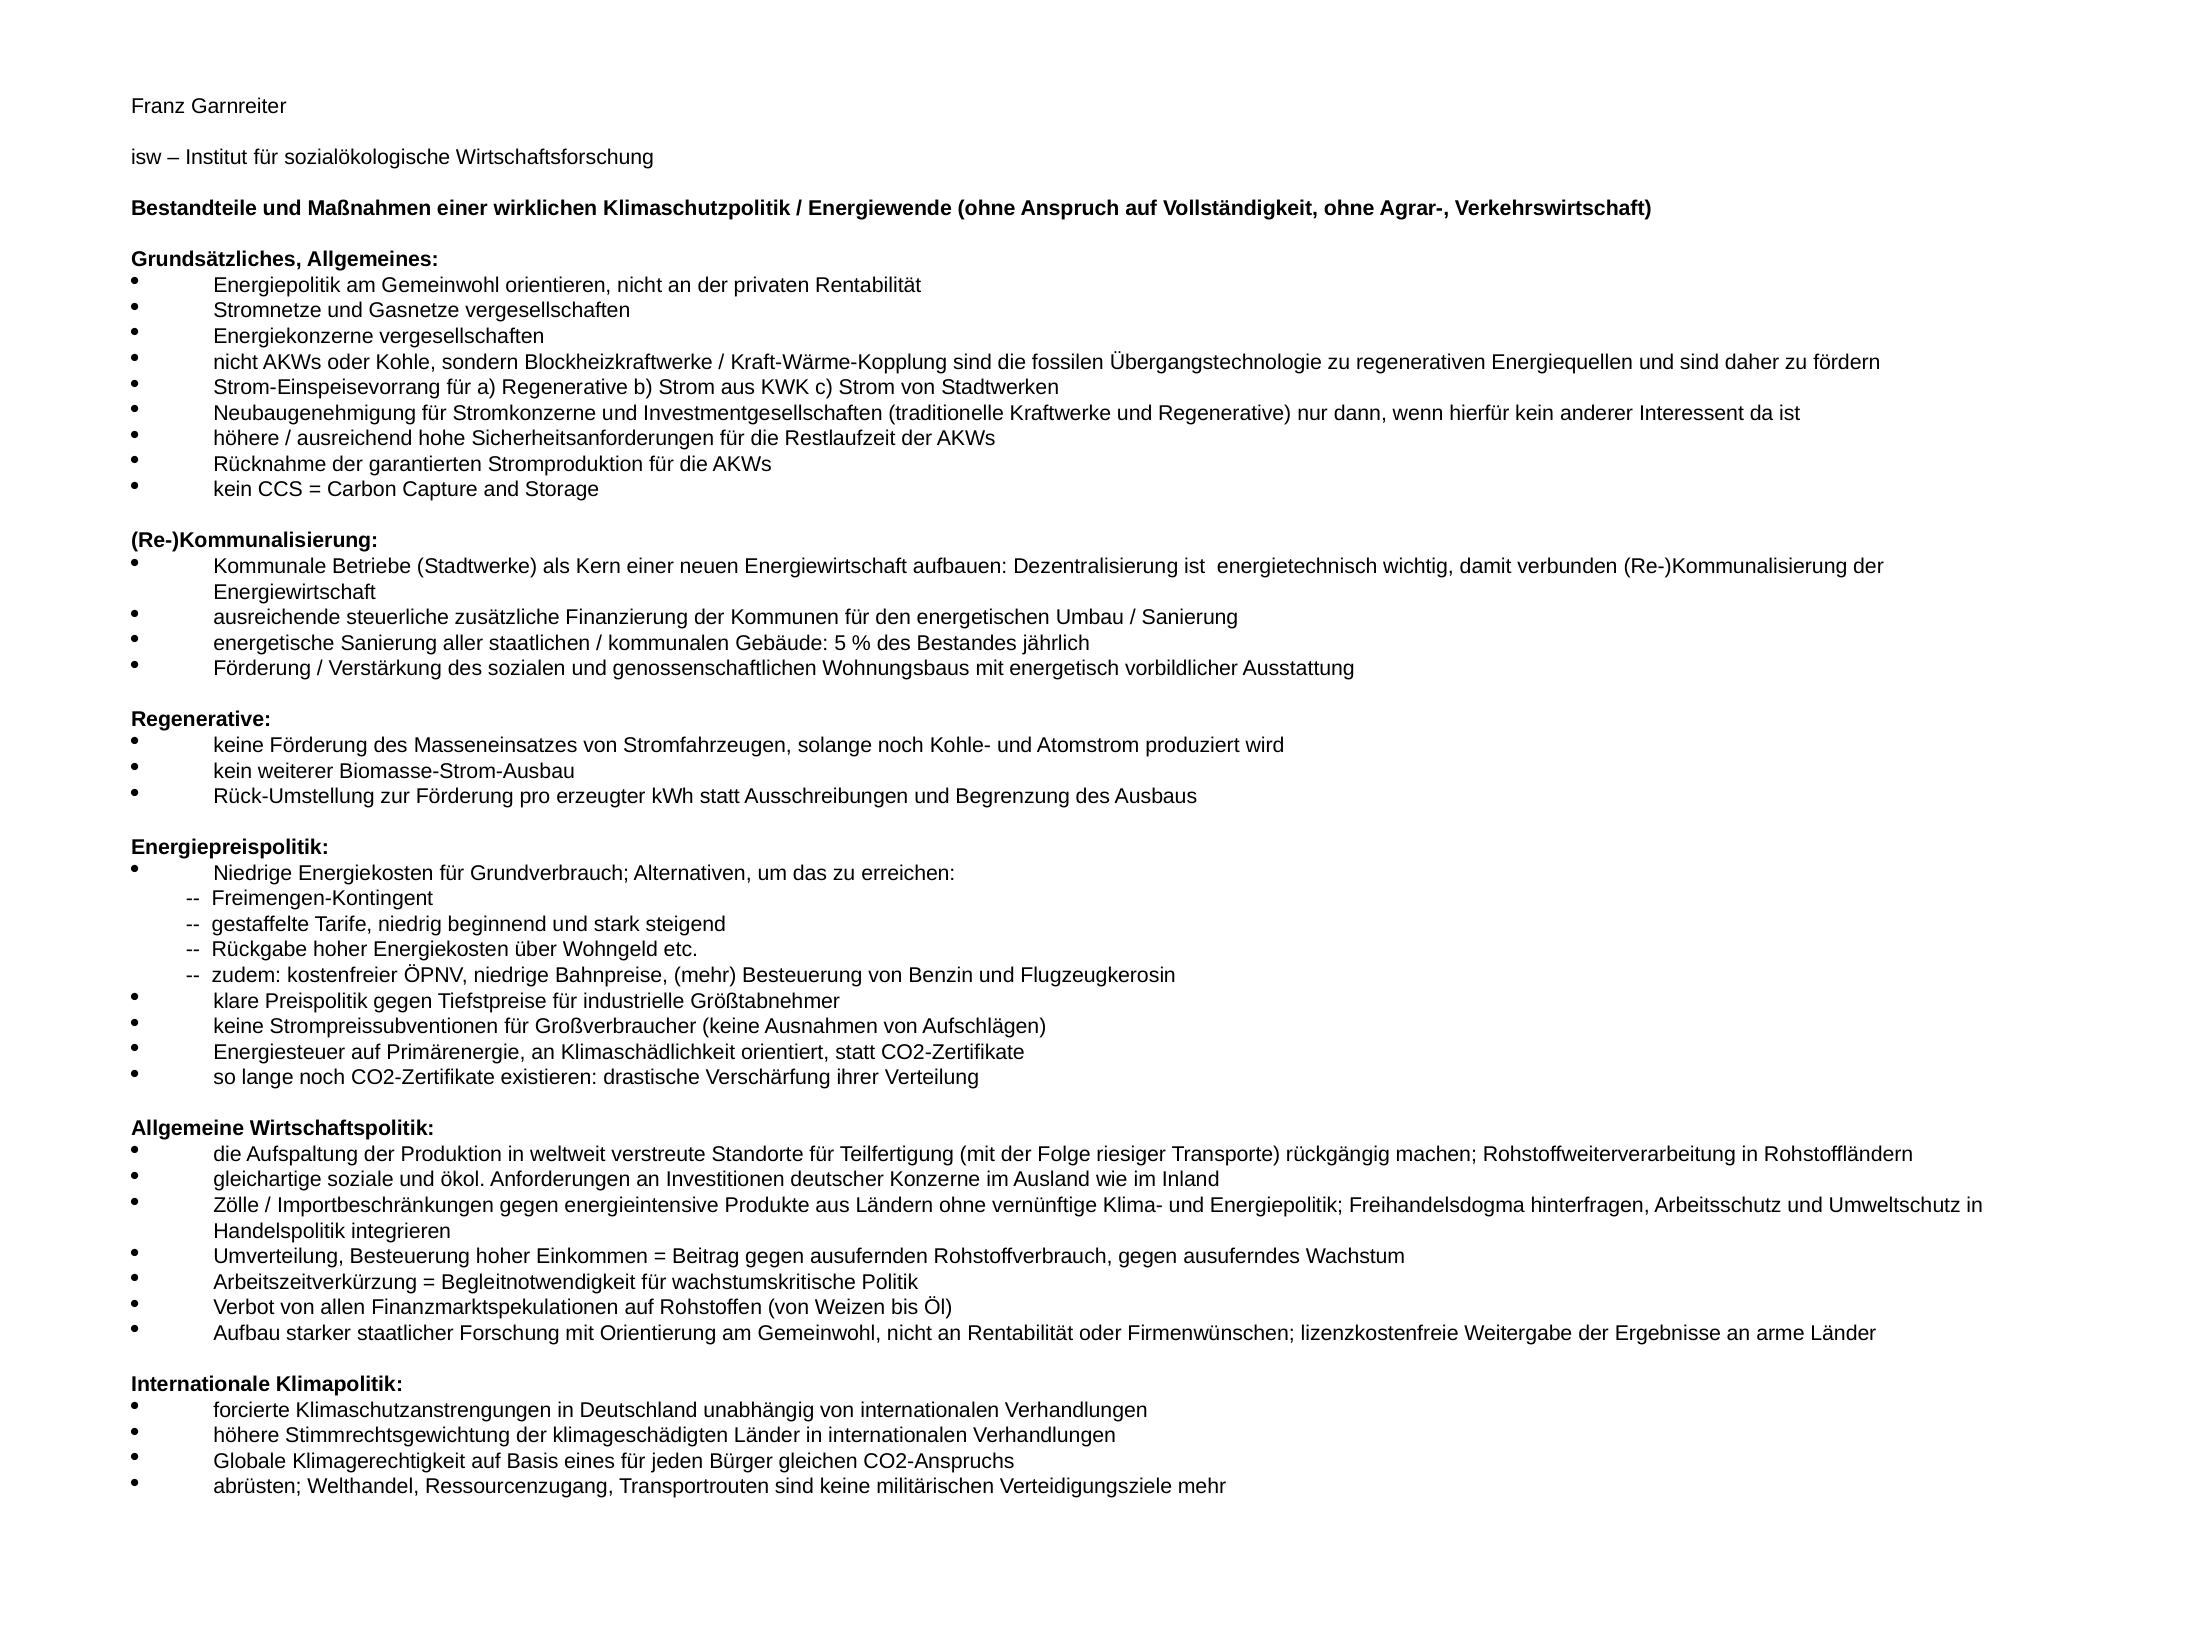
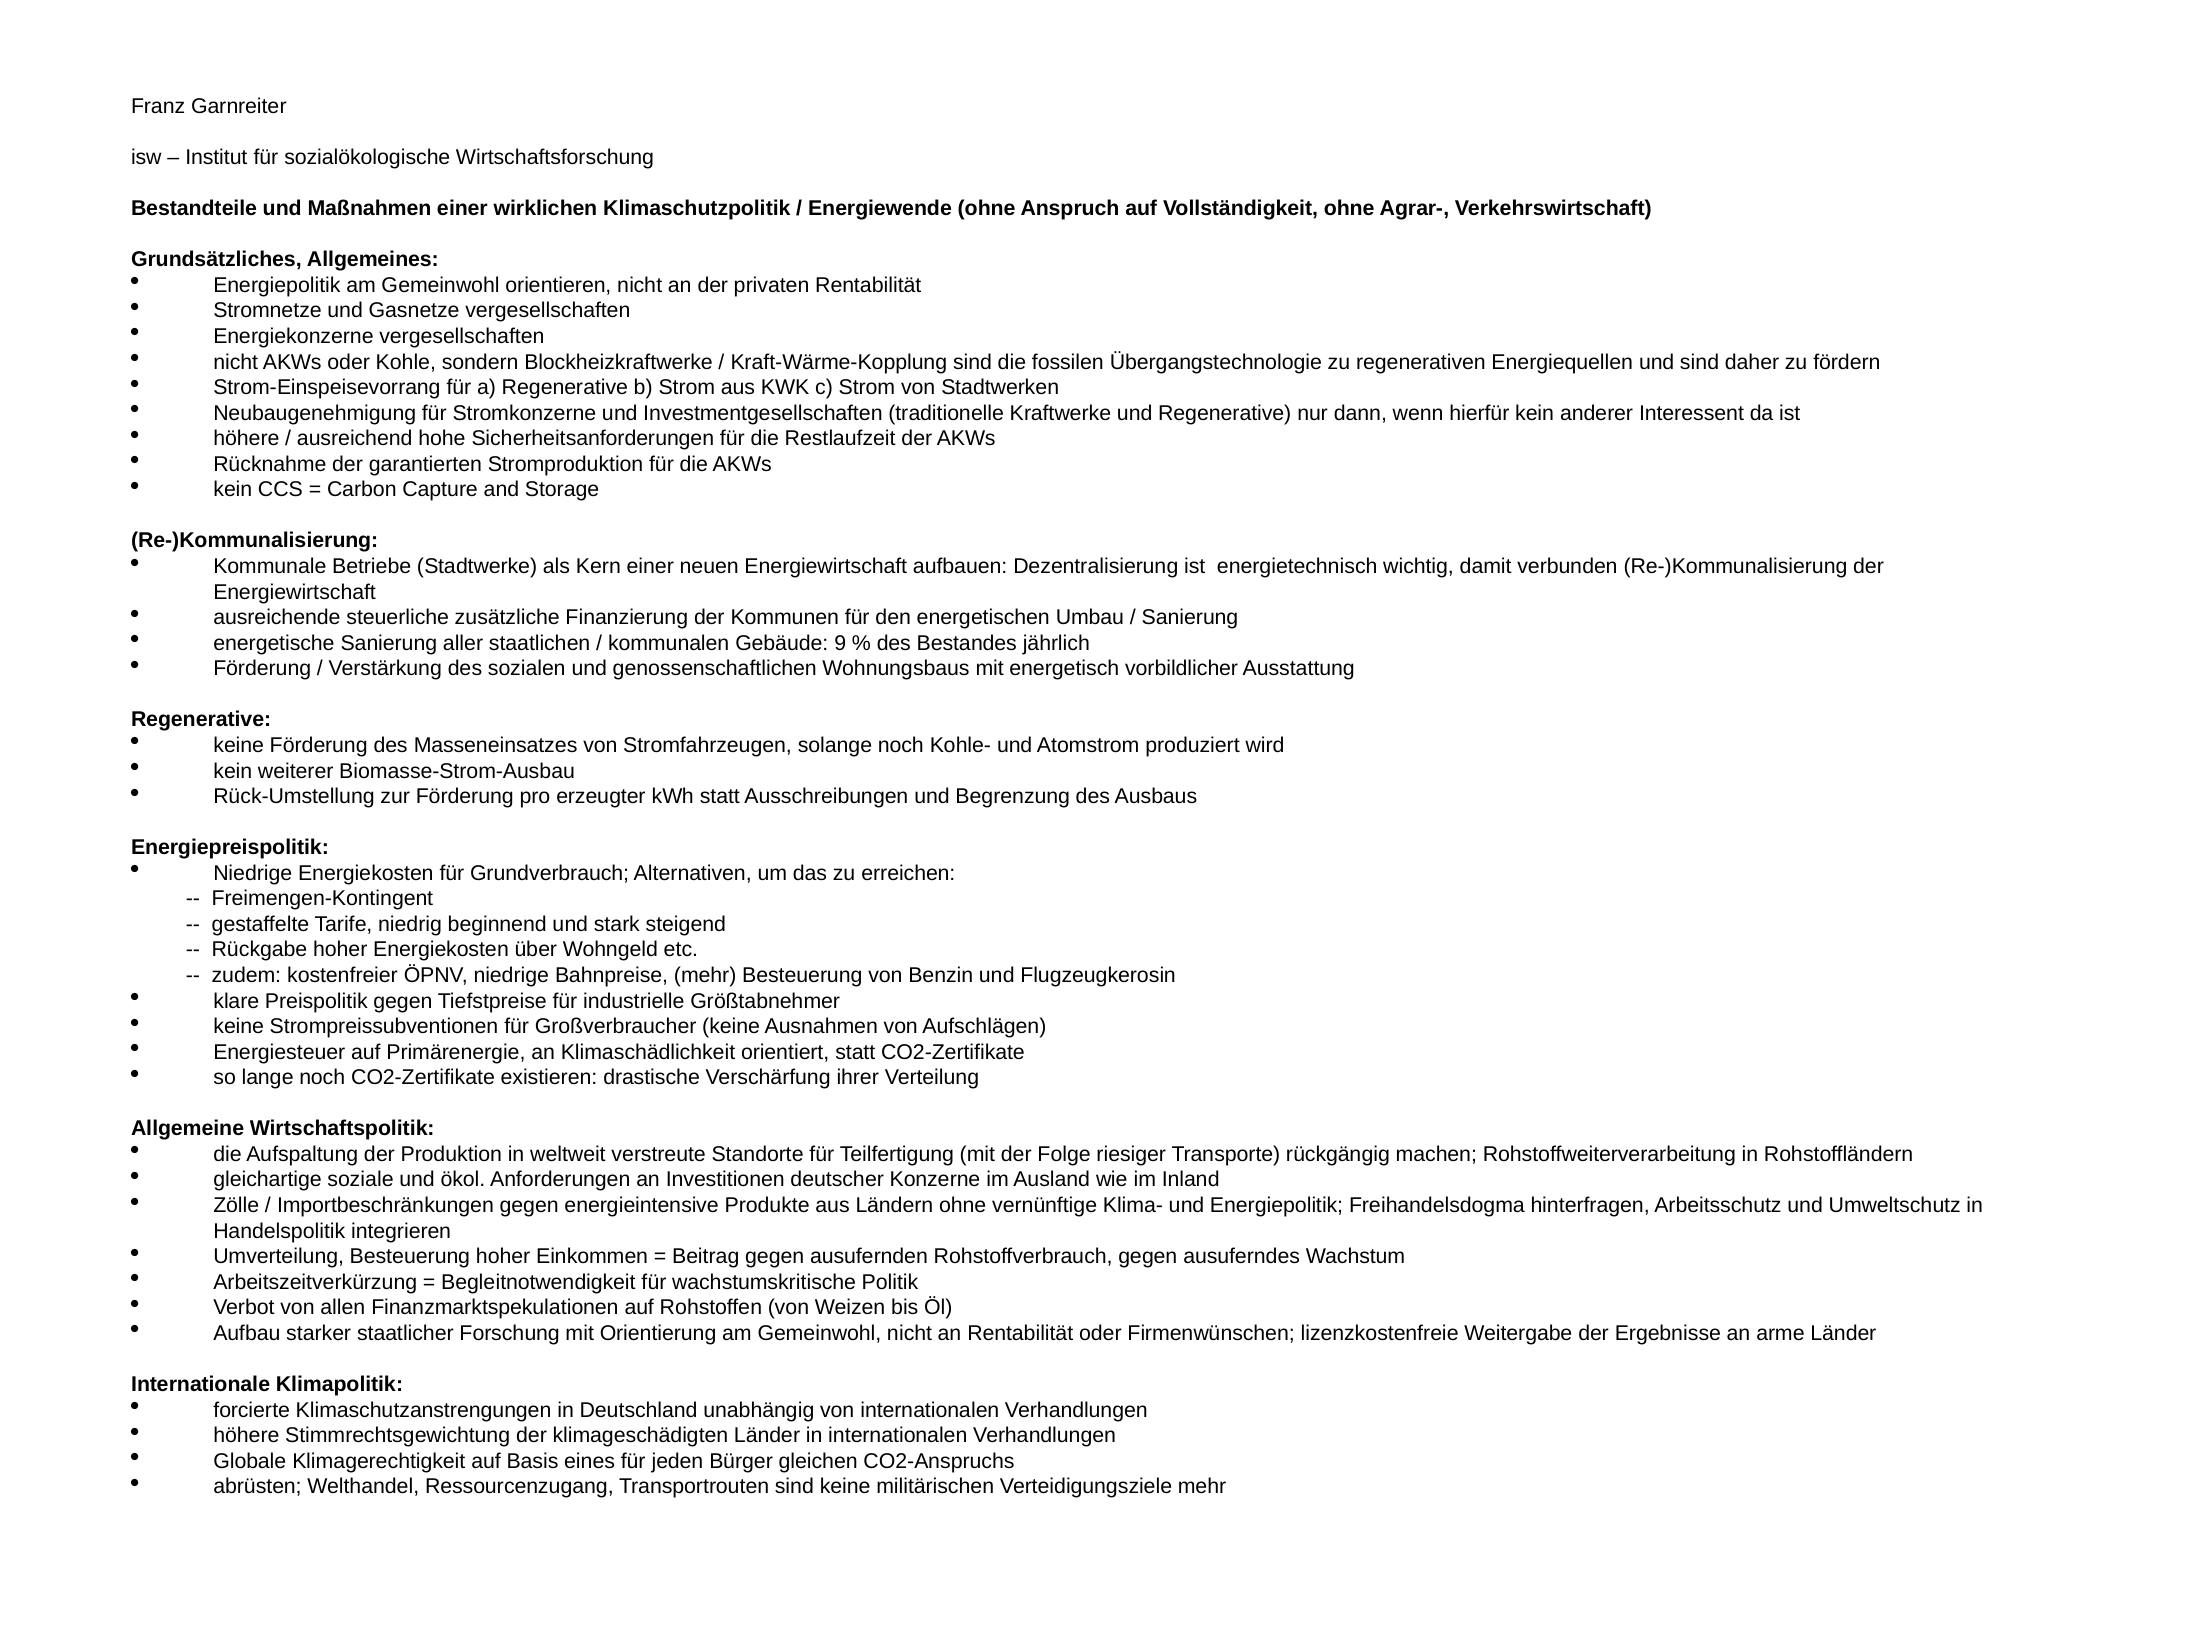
5: 5 -> 9 (840, 643)
